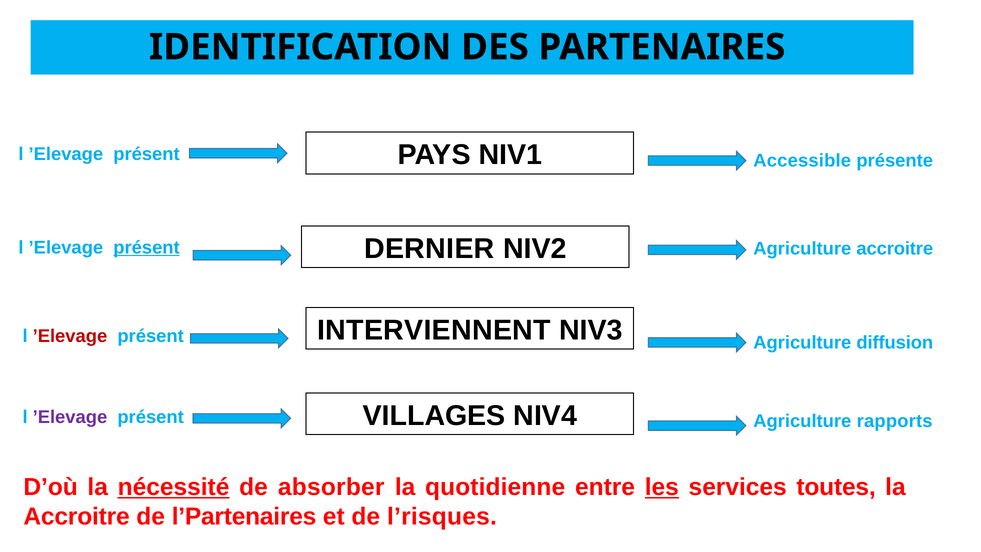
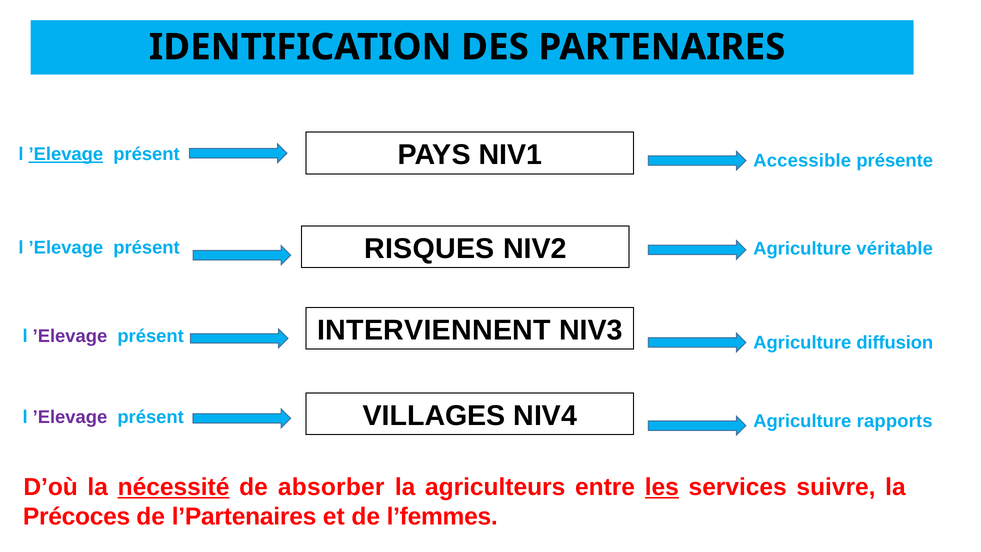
’Elevage underline: none -> present (66, 154)
DERNIER: DERNIER -> RISQUES (429, 249)
présent underline: present -> none (147, 248)
Agriculture accroitre: accroitre -> véritable (895, 249)
’Elevage colour: red -> purple (70, 336)
quotidienne: quotidienne -> agriculteurs (495, 487)
toutes: toutes -> suivre (836, 487)
Accroitre: Accroitre -> Précoces (77, 516)
l’risques: l’risques -> l’femmes (442, 516)
